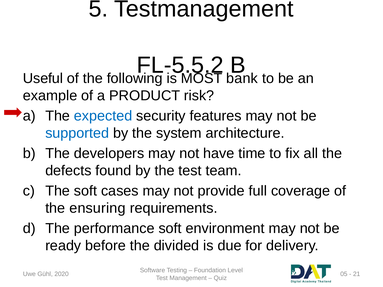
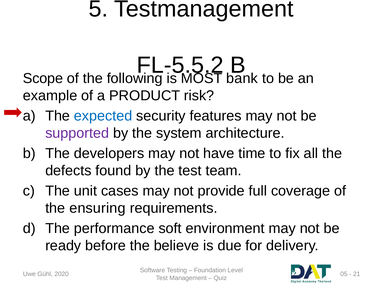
Useful: Useful -> Scope (43, 79)
supported colour: blue -> purple (77, 133)
The soft: soft -> unit (86, 191)
divided: divided -> believe (176, 246)
